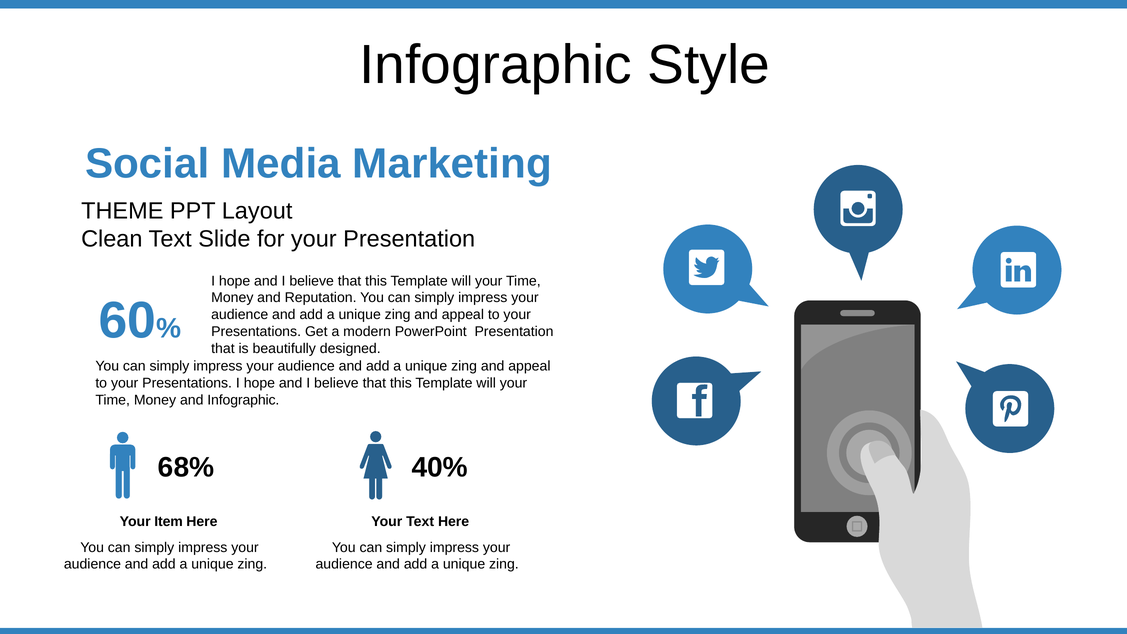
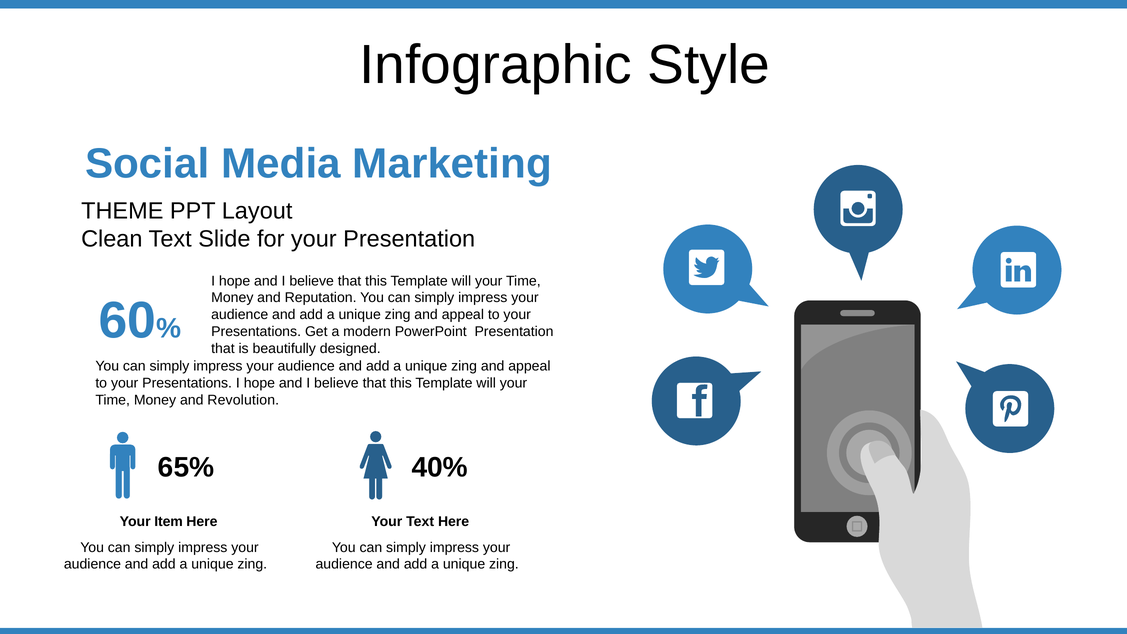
and Infographic: Infographic -> Revolution (243, 400)
68%: 68% -> 65% (186, 467)
